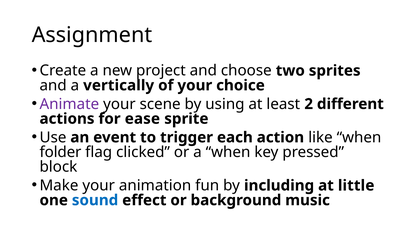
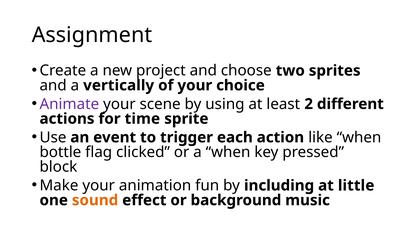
ease: ease -> time (142, 119)
folder: folder -> bottle (60, 152)
sound colour: blue -> orange (95, 200)
